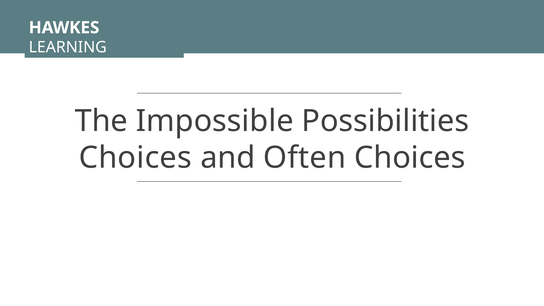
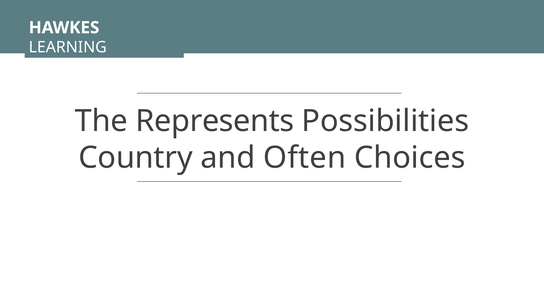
Impossible: Impossible -> Represents (215, 121)
Choices: Choices -> Country (136, 158)
